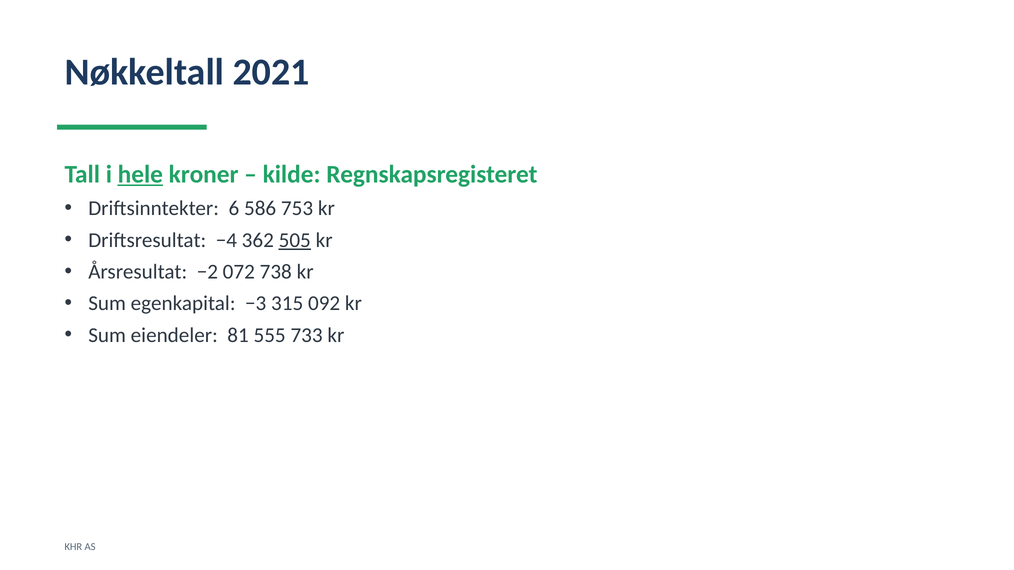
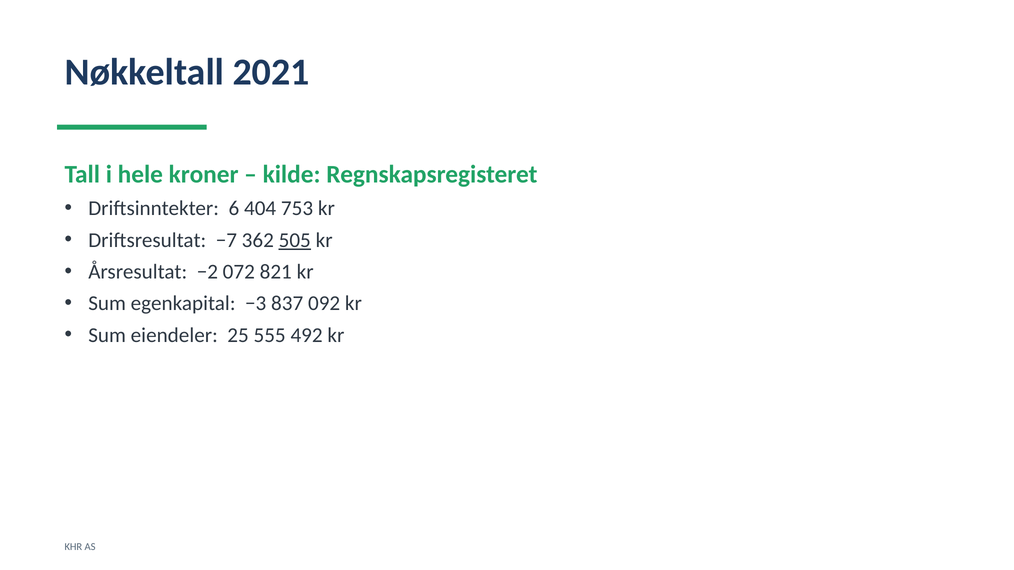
hele underline: present -> none (140, 175)
586: 586 -> 404 (260, 209)
−4: −4 -> −7 (226, 240)
738: 738 -> 821 (276, 272)
315: 315 -> 837 (287, 304)
81: 81 -> 25 (238, 335)
733: 733 -> 492 (307, 335)
